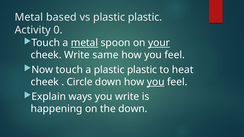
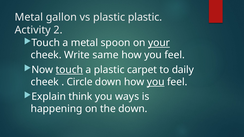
based: based -> gallon (61, 17)
0: 0 -> 2 (58, 30)
metal underline: present -> none (85, 43)
touch underline: none -> present (69, 70)
a plastic plastic: plastic -> carpet (142, 70)
heat: heat -> daily (183, 70)
ways: ways -> think (80, 97)
you write: write -> ways (127, 97)
